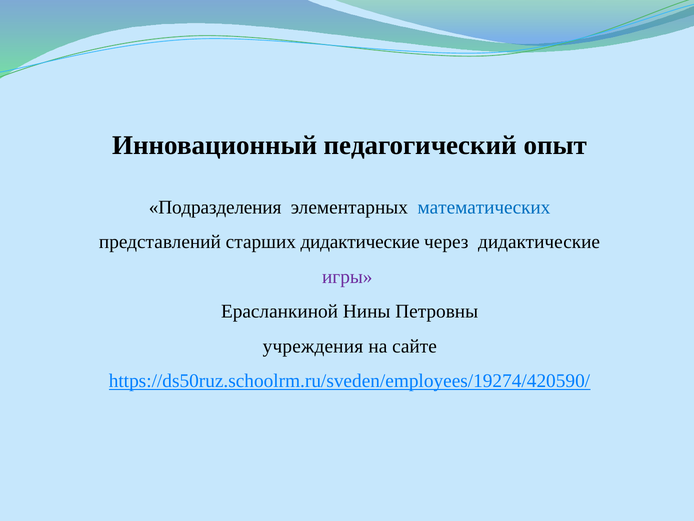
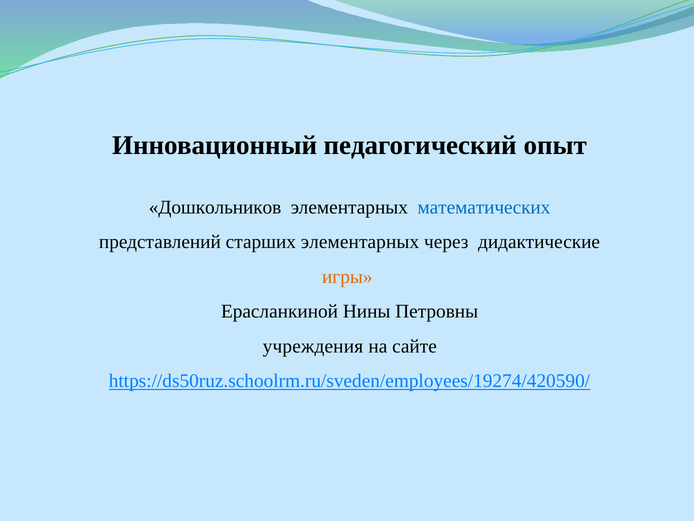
Подразделения: Подразделения -> Дошкольников (215, 207)
старших дидактические: дидактические -> элементарных (360, 242)
игры colour: purple -> orange (347, 276)
